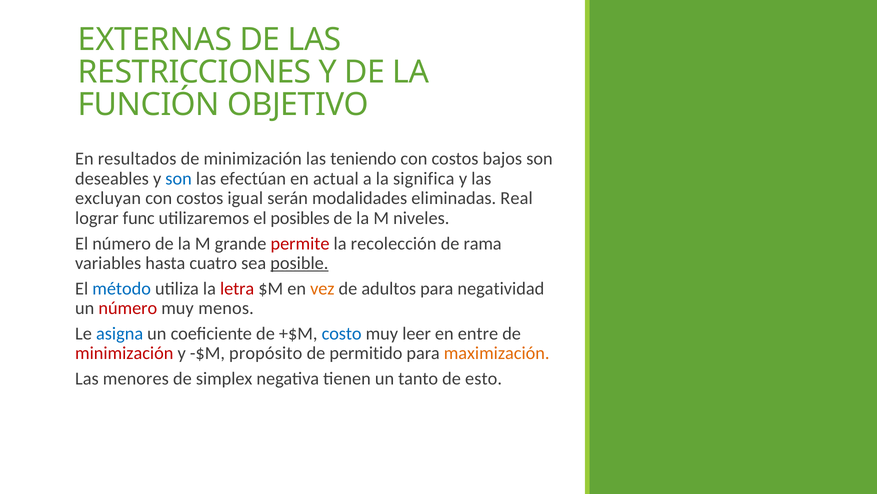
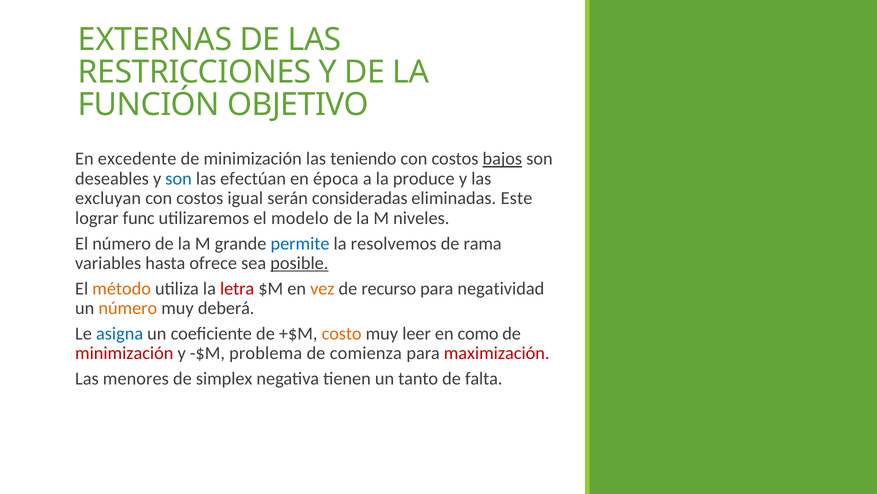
resultados: resultados -> excedente (137, 159)
bajos underline: none -> present (502, 159)
actual: actual -> época (336, 178)
significa: significa -> produce (424, 178)
modalidades: modalidades -> consideradas (360, 198)
Real: Real -> Este (517, 198)
posibles: posibles -> modelo (300, 218)
permite colour: red -> blue (300, 243)
recolección: recolección -> resolvemos (394, 243)
cuatro: cuatro -> ofrece (213, 263)
método colour: blue -> orange (122, 288)
adultos: adultos -> recurso (389, 288)
número colour: red -> orange (128, 308)
menos: menos -> deberá (226, 308)
costo colour: blue -> orange (342, 333)
entre: entre -> como (478, 333)
propósito: propósito -> problema (266, 353)
permitido: permitido -> comienza (366, 353)
maximización colour: orange -> red (497, 353)
esto: esto -> falta (484, 378)
